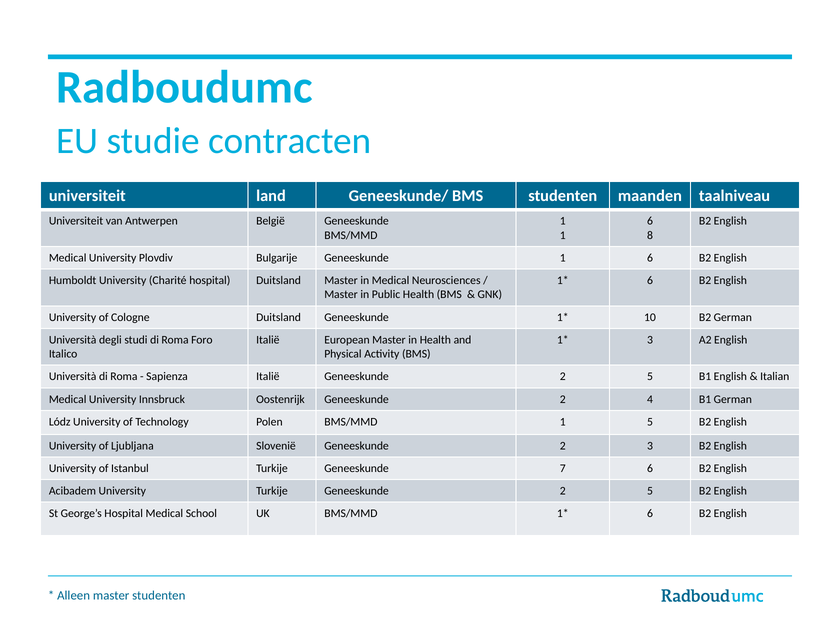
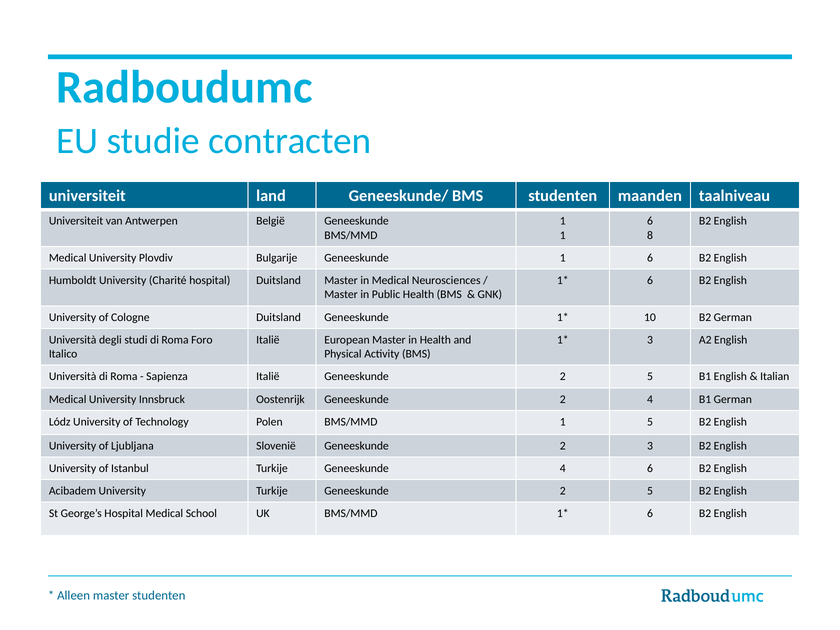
Geneeskunde 7: 7 -> 4 (563, 468)
